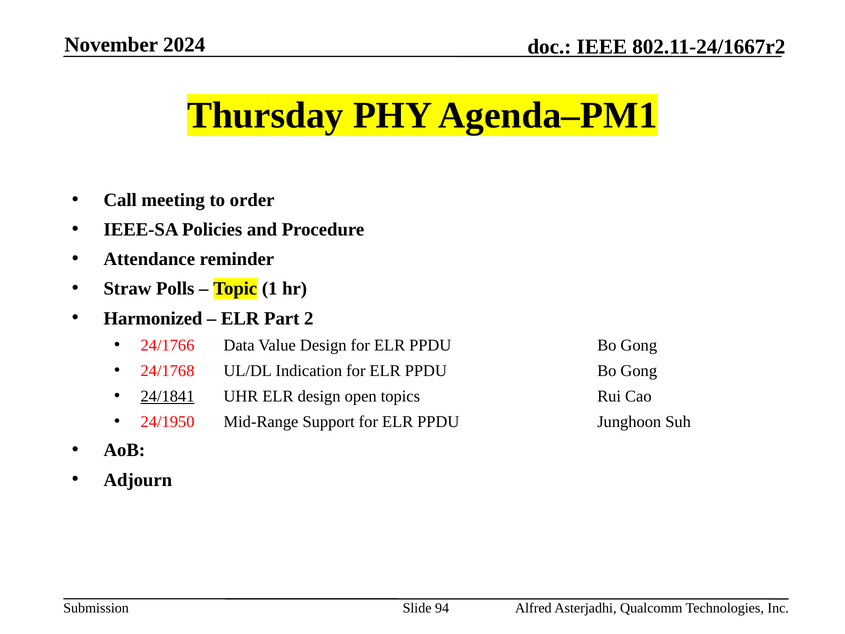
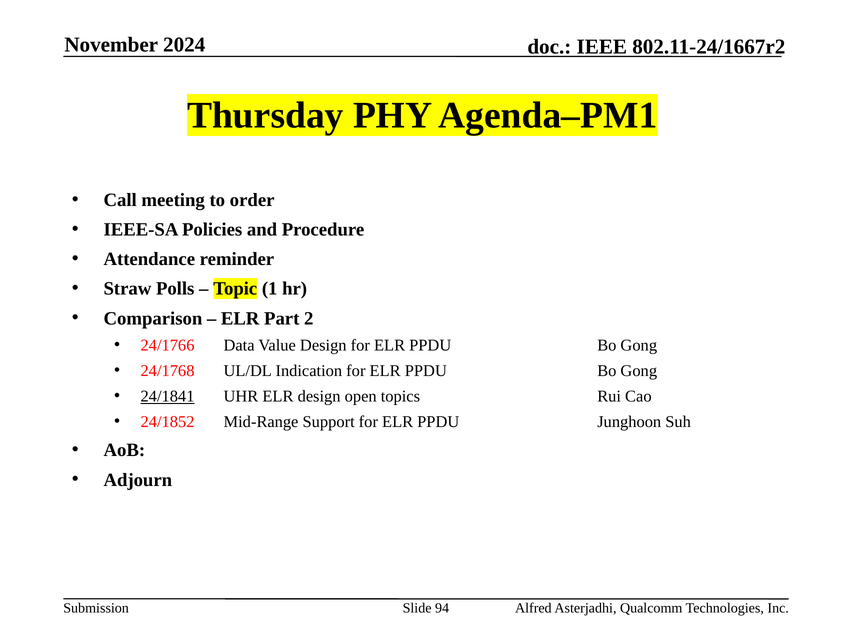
Harmonized: Harmonized -> Comparison (153, 318)
24/1950: 24/1950 -> 24/1852 (168, 422)
